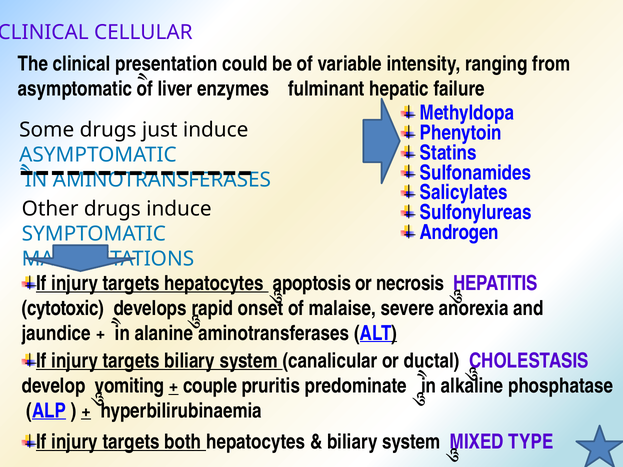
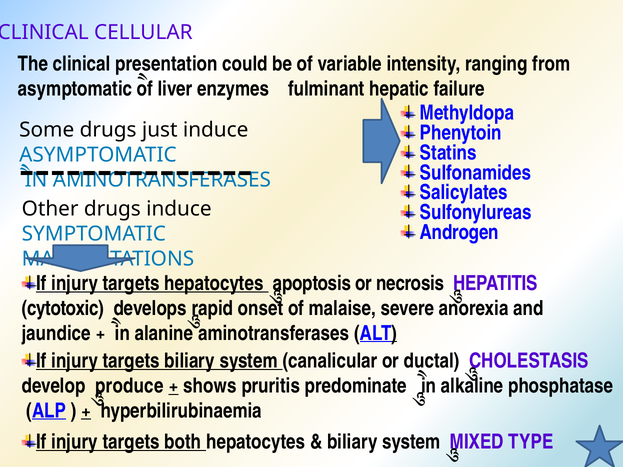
vomiting: vomiting -> produce (129, 386)
couple: couple -> shows (210, 386)
